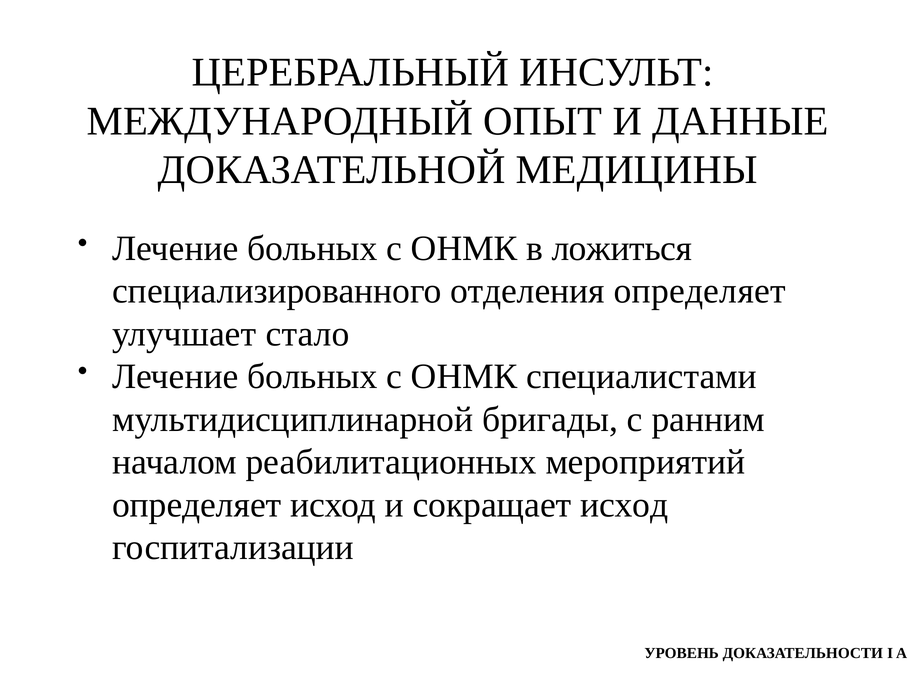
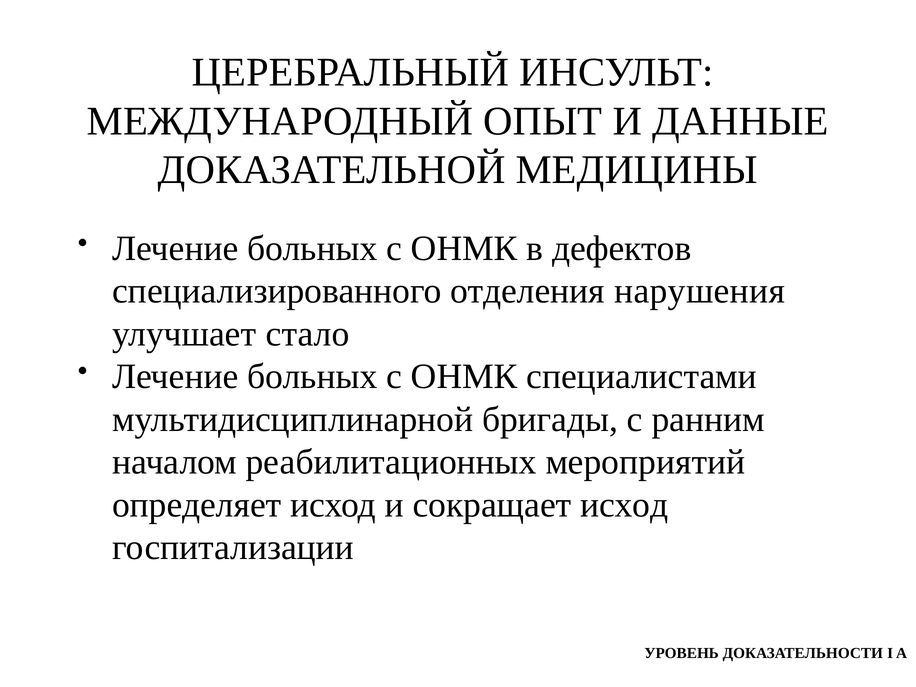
ложиться: ложиться -> дефектов (622, 248)
отделения определяет: определяет -> нарушения (700, 291)
